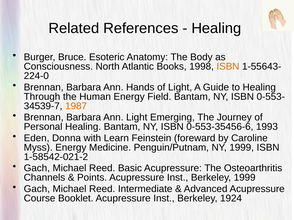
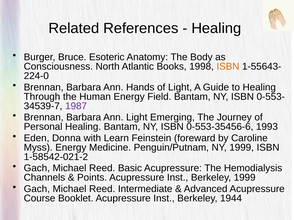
1987 colour: orange -> purple (76, 106)
Osteoarthritis: Osteoarthritis -> Hemodialysis (253, 169)
1924: 1924 -> 1944 (231, 199)
